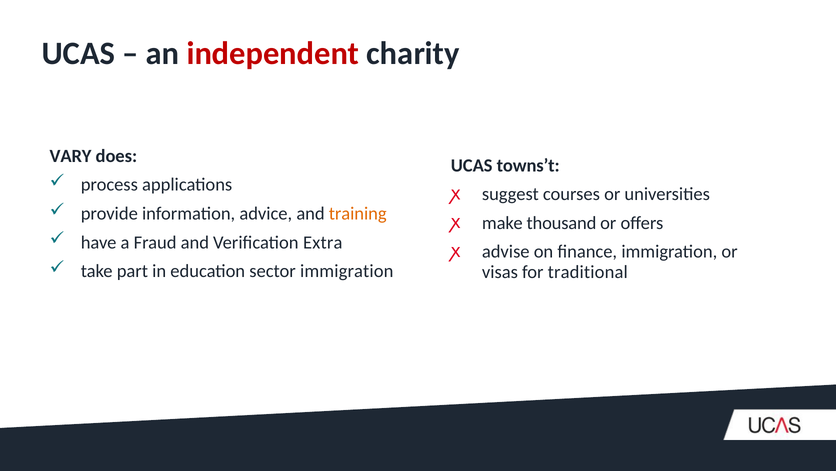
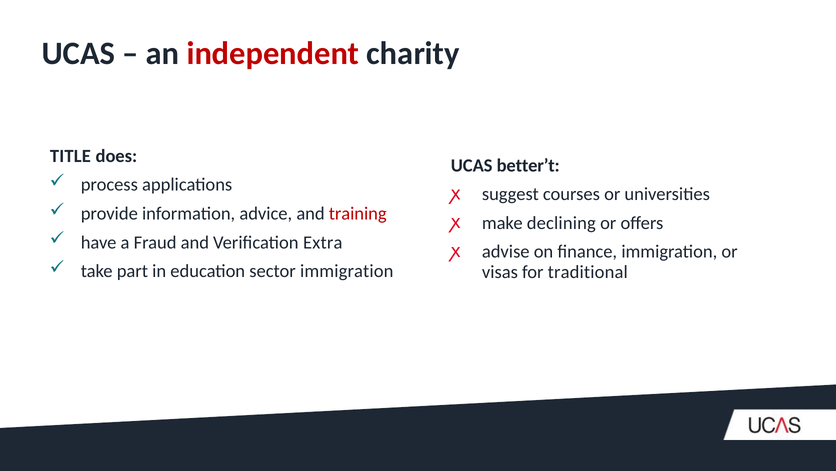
VARY: VARY -> TITLE (70, 156)
towns’t: towns’t -> better’t (528, 165)
training colour: orange -> red (358, 213)
thousand: thousand -> declining (561, 223)
